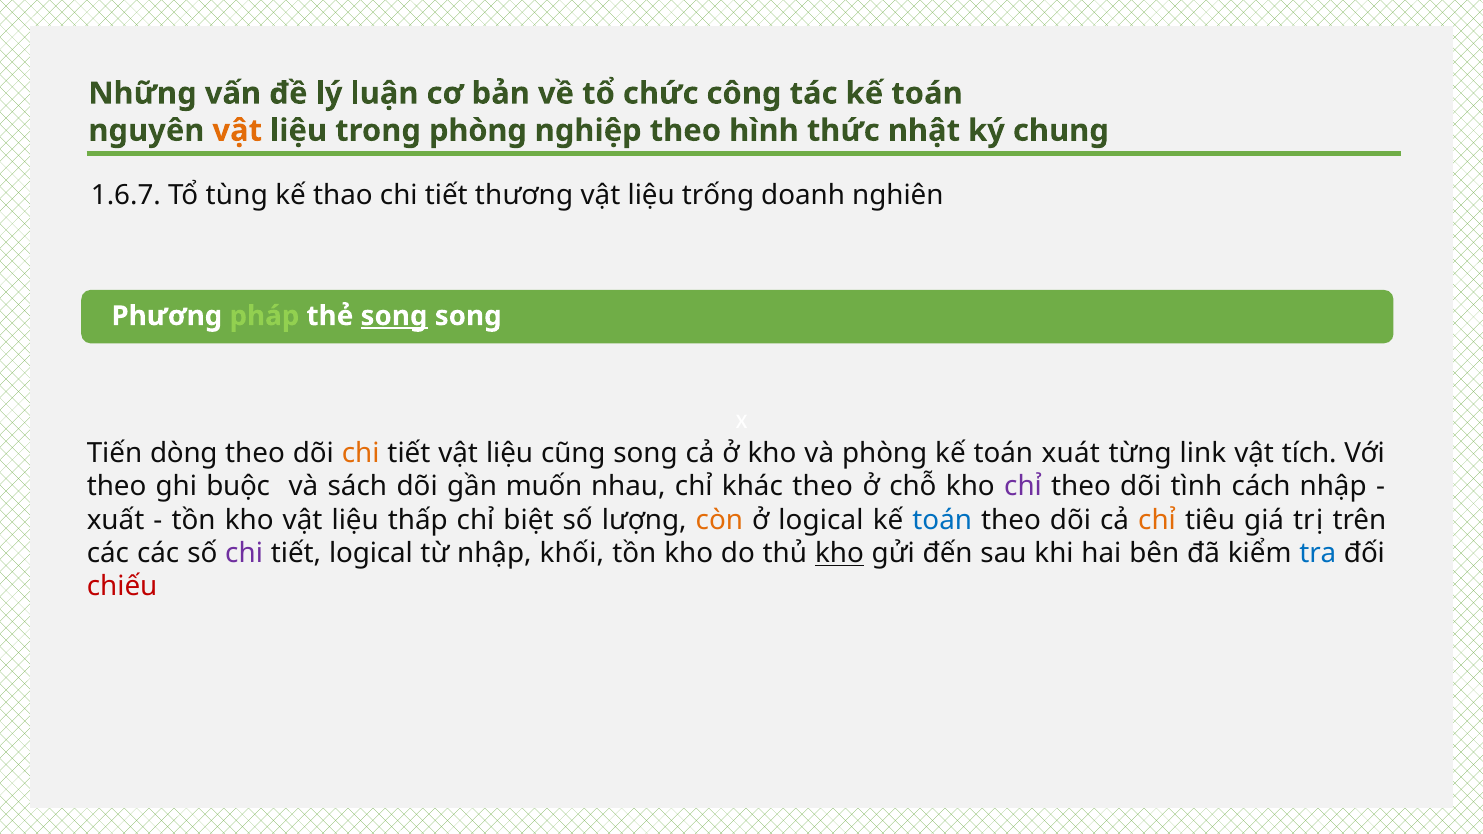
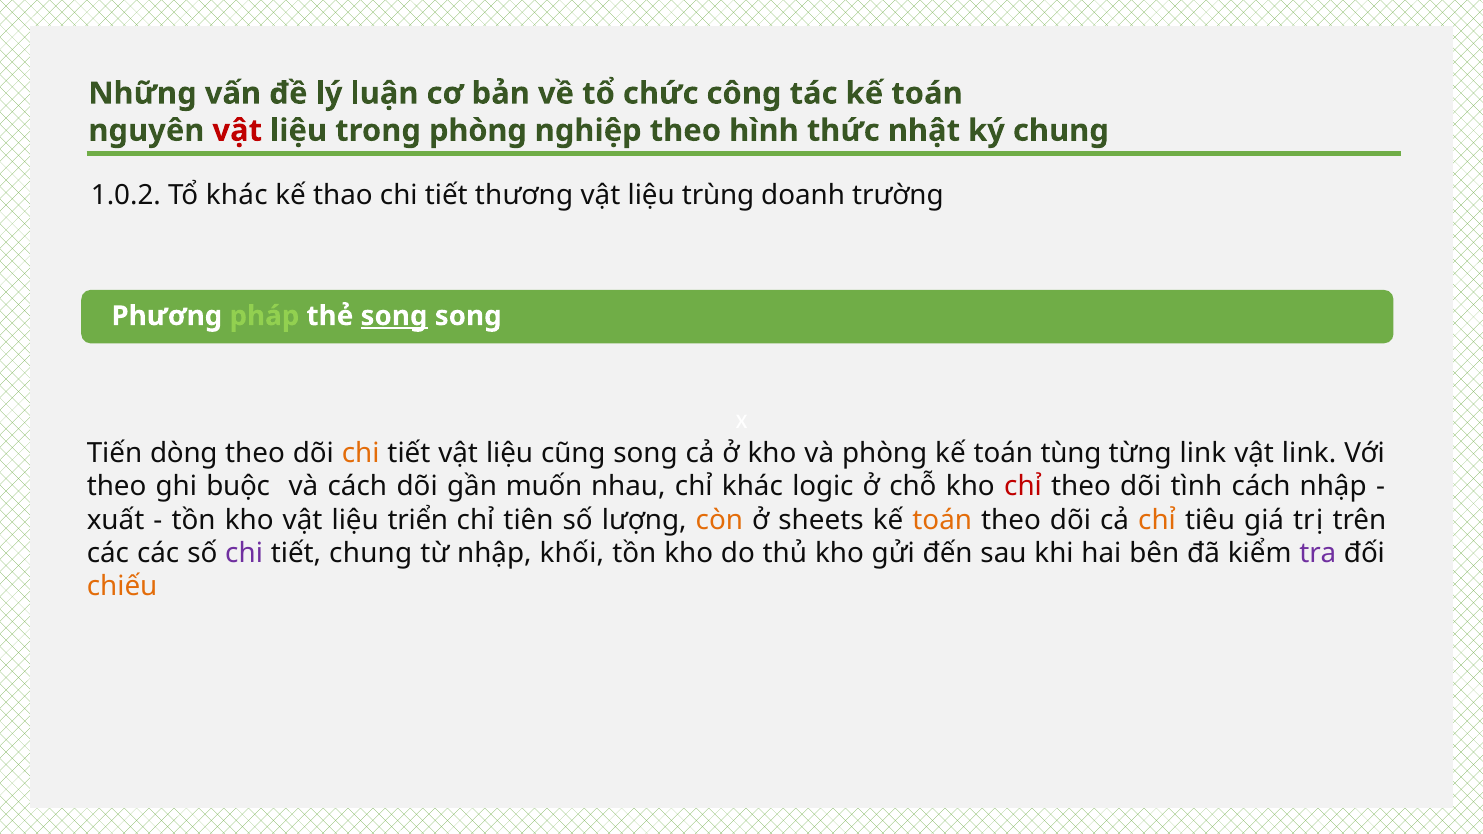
vật colour: orange -> red (237, 131)
1.6.7: 1.6.7 -> 1.0.2 (126, 196)
Tổ tùng: tùng -> khác (237, 196)
trống: trống -> trùng (718, 196)
nghiên: nghiên -> trường (898, 196)
xuát: xuát -> tùng (1071, 453)
vật tích: tích -> link (1309, 453)
và sách: sách -> cách (357, 487)
khác theo: theo -> logic (823, 487)
chỉ colour: purple -> red (1023, 487)
thấp: thấp -> triển (418, 520)
biệt: biệt -> tiên (529, 520)
ở logical: logical -> sheets (821, 520)
toán colour: blue -> orange (942, 520)
tiết logical: logical -> chung (371, 554)
kho underline: present -> none (839, 554)
tra colour: blue -> purple (1318, 554)
chiếu colour: red -> orange (122, 587)
